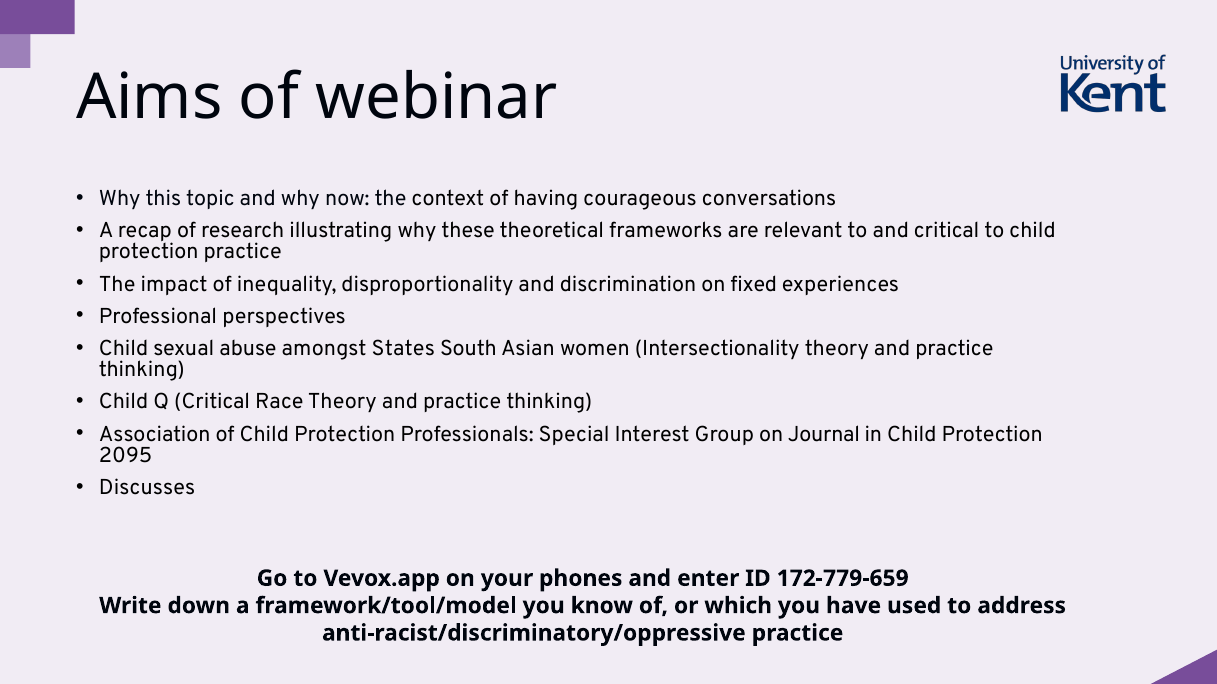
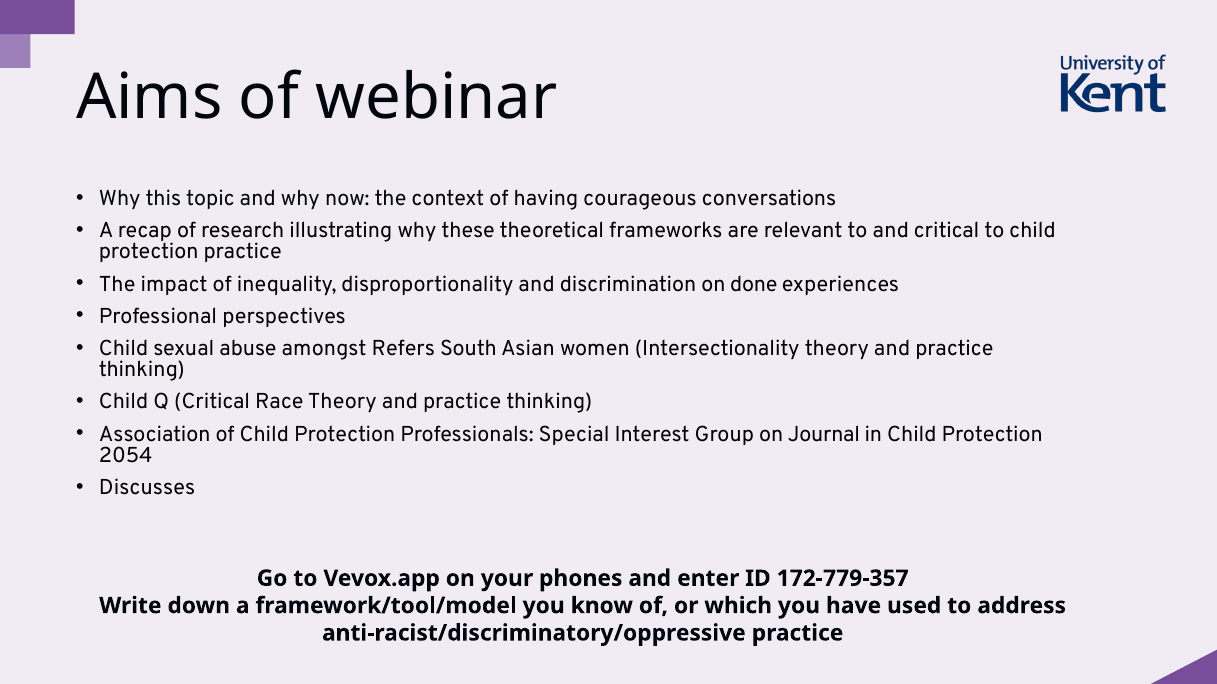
fixed: fixed -> done (754, 284)
States: States -> Refers (403, 349)
2095: 2095 -> 2054 (126, 455)
172-779-659: 172-779-659 -> 172-779-357 (843, 579)
